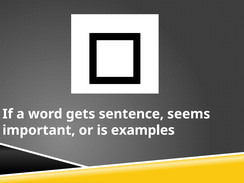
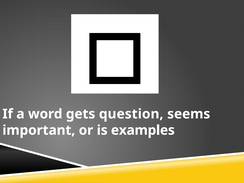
sentence: sentence -> question (131, 114)
